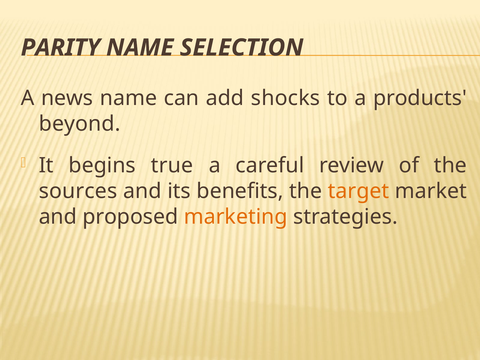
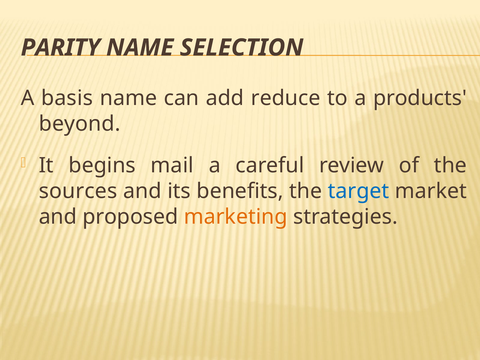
news: news -> basis (67, 98)
shocks: shocks -> reduce (286, 98)
true: true -> mail (172, 165)
target colour: orange -> blue (359, 191)
